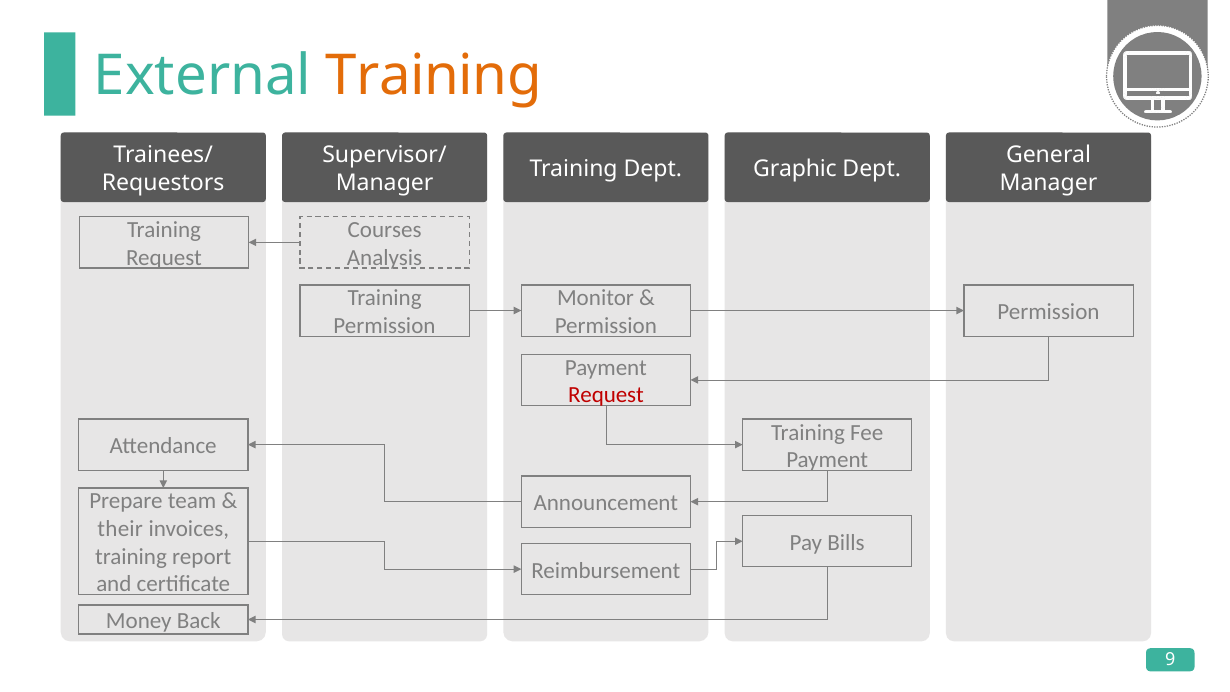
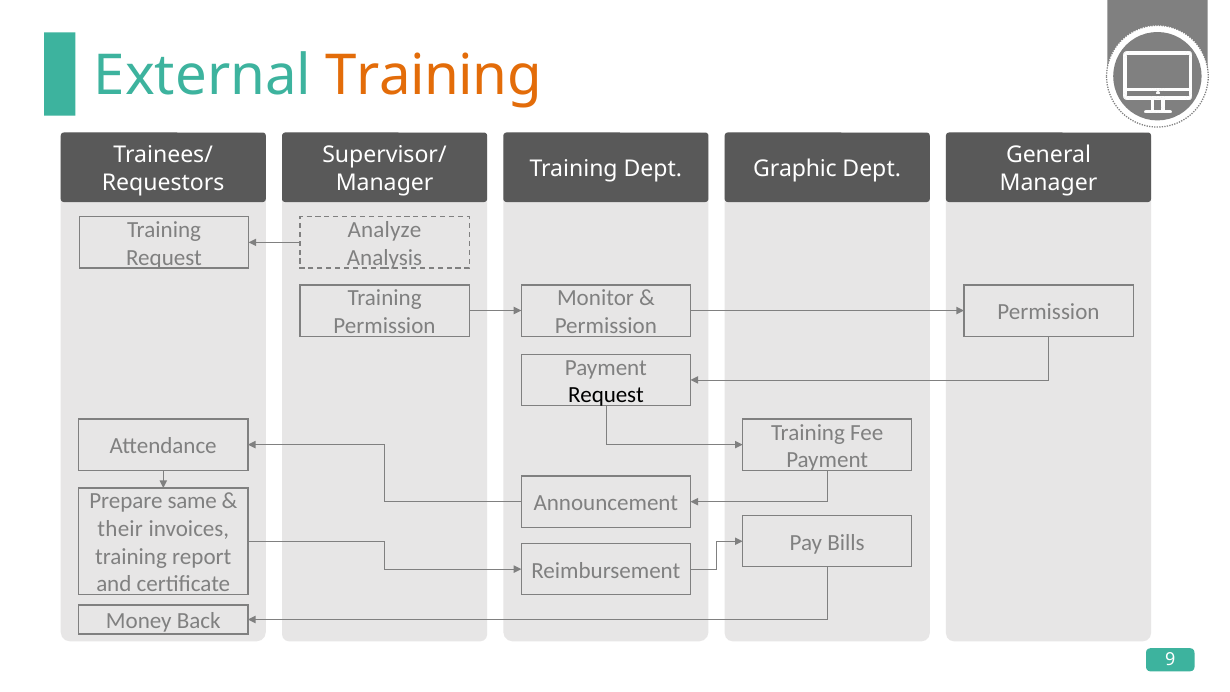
Courses: Courses -> Analyze (385, 230)
Request colour: red -> black (606, 395)
team: team -> same (192, 501)
